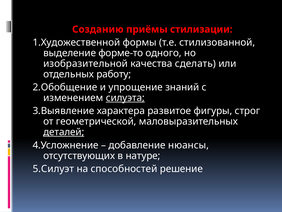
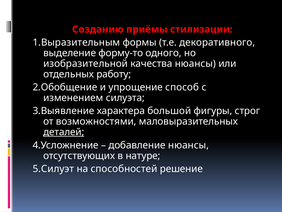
1.Художественной: 1.Художественной -> 1.Выразительным (76, 42)
стилизованной: стилизованной -> декоративного (217, 42)
форме-то: форме-то -> форму-то (121, 53)
качества сделать: сделать -> нюансы (195, 63)
знаний: знаний -> способ (182, 87)
силуэта underline: present -> none (125, 98)
развитое: развитое -> большой (169, 111)
геометрической: геометрической -> возможностями (96, 121)
